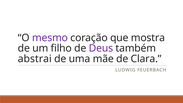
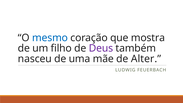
mesmo colour: purple -> blue (50, 38)
abstrai: abstrai -> nasceu (35, 59)
Clara: Clara -> Alter (146, 59)
